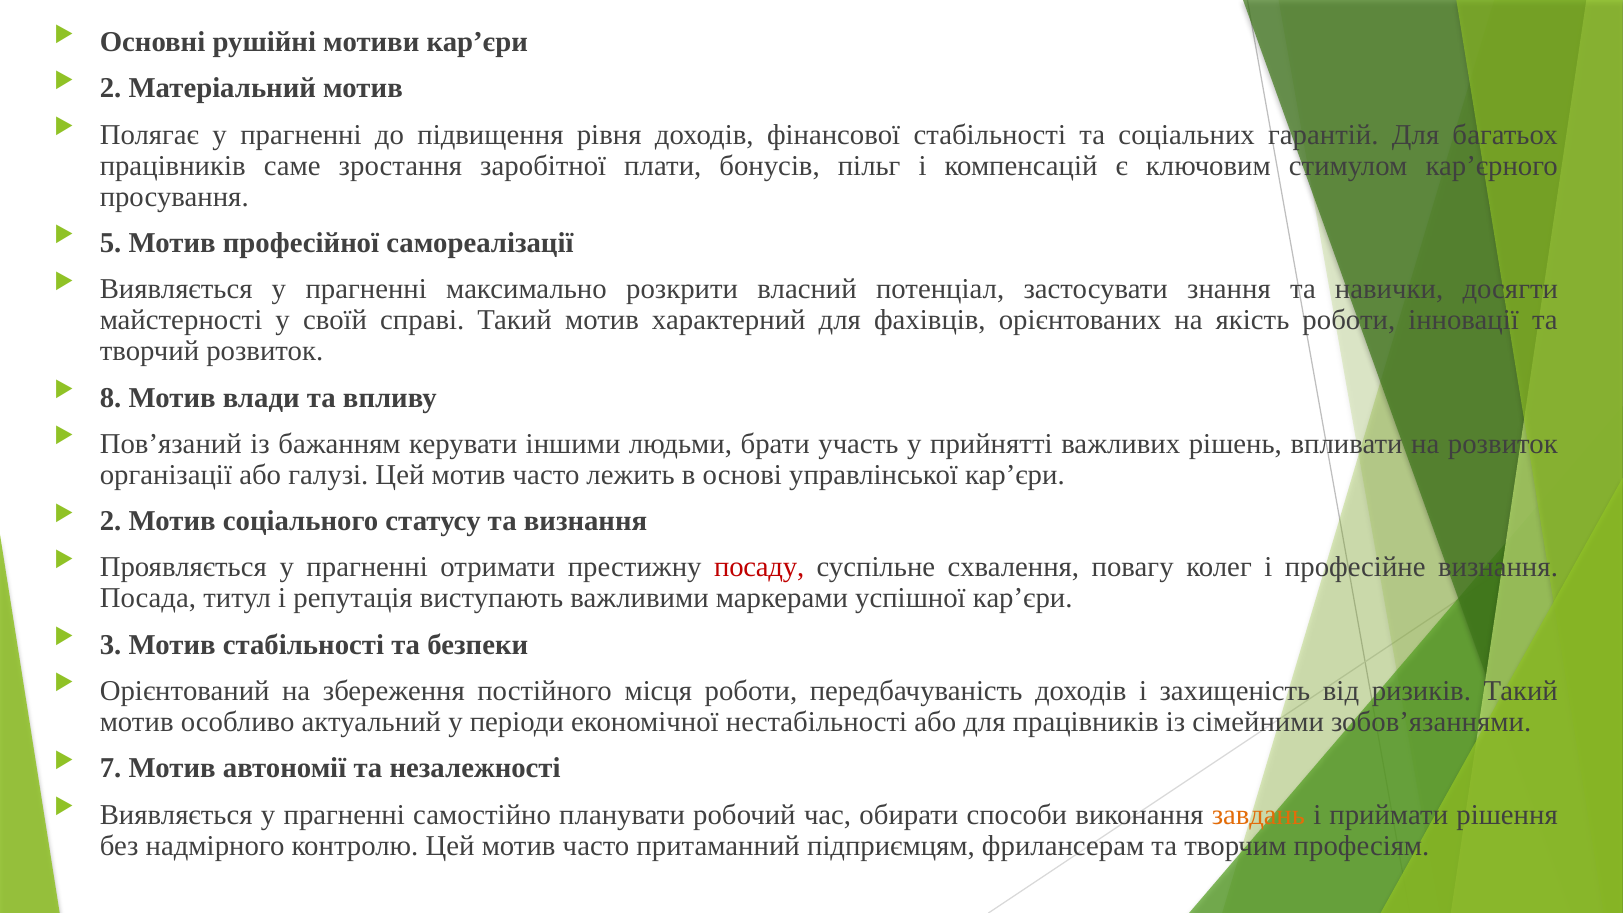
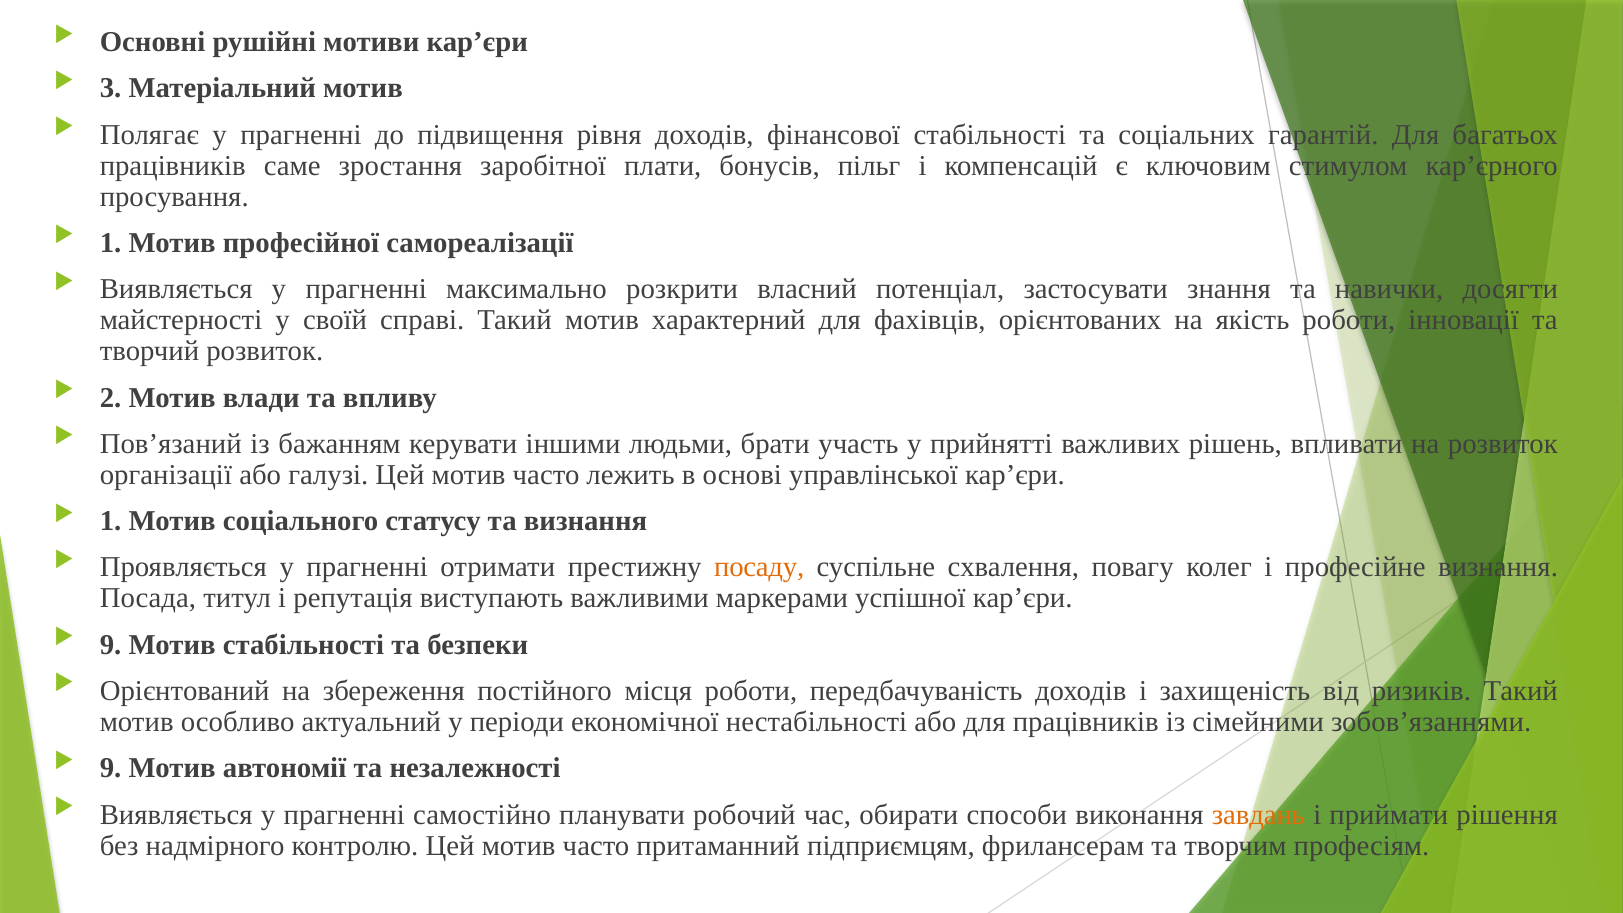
2: 2 -> 3 (111, 88)
5: 5 -> 1 (111, 243)
8: 8 -> 2 (111, 398)
2: 2 -> 1 (111, 521)
посаду colour: red -> orange (759, 567)
3: 3 -> 9 (111, 645)
7: 7 -> 9 (111, 768)
